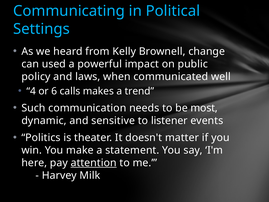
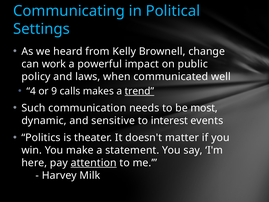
used: used -> work (54, 64)
6: 6 -> 9 (54, 91)
trend underline: none -> present (139, 91)
listener: listener -> interest (169, 120)
